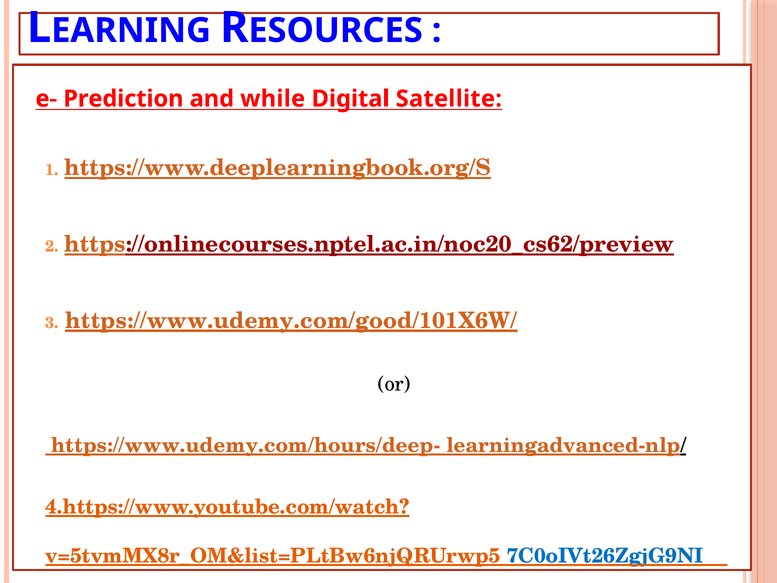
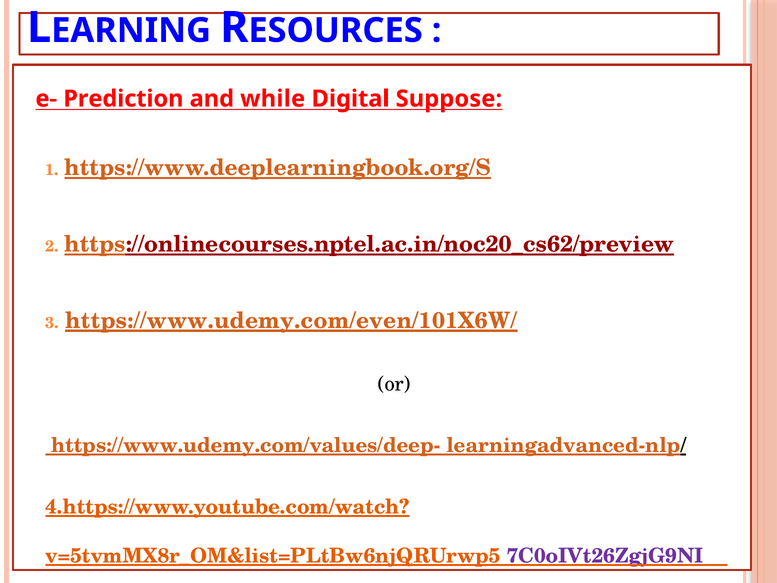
Satellite: Satellite -> Suppose (449, 99)
https://www.udemy.com/good/101X6W/: https://www.udemy.com/good/101X6W/ -> https://www.udemy.com/even/101X6W/ (291, 321)
https://www.udemy.com/hours/deep-: https://www.udemy.com/hours/deep- -> https://www.udemy.com/values/deep- (246, 445)
7C0oIVt26ZgjG9NI colour: blue -> purple (605, 556)
